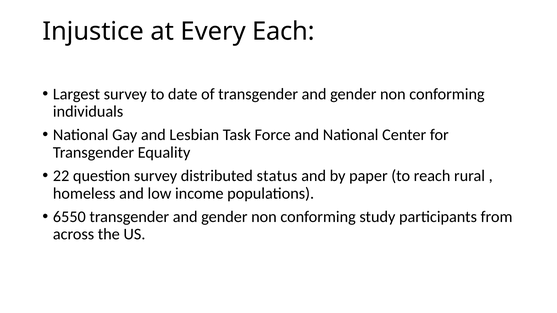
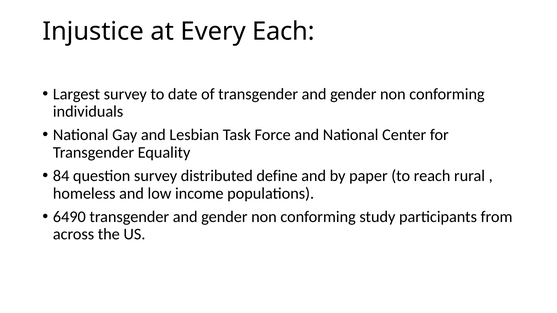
22: 22 -> 84 (61, 176)
status: status -> define (277, 176)
6550: 6550 -> 6490 (69, 217)
